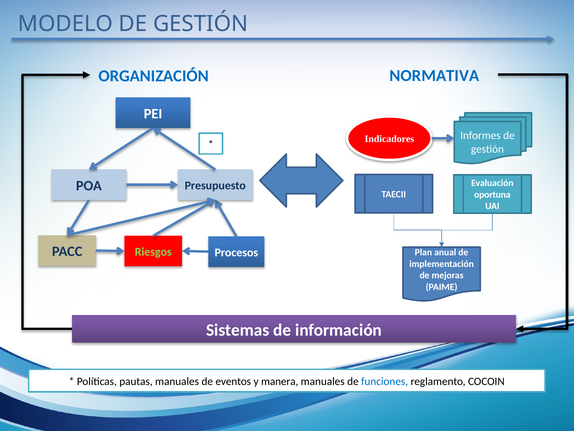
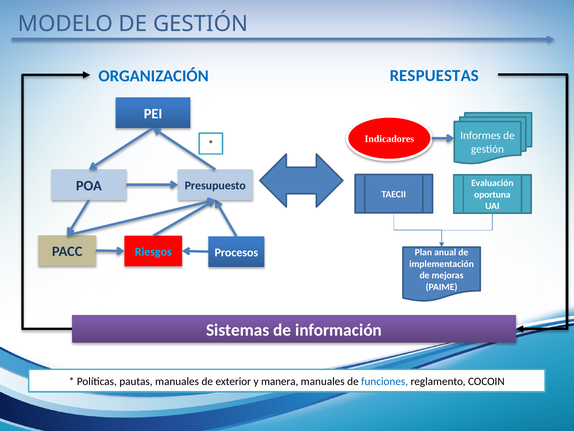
NORMATIVA: NORMATIVA -> RESPUESTAS (434, 76)
Riesgos colour: light green -> light blue (153, 252)
eventos: eventos -> exterior (233, 381)
